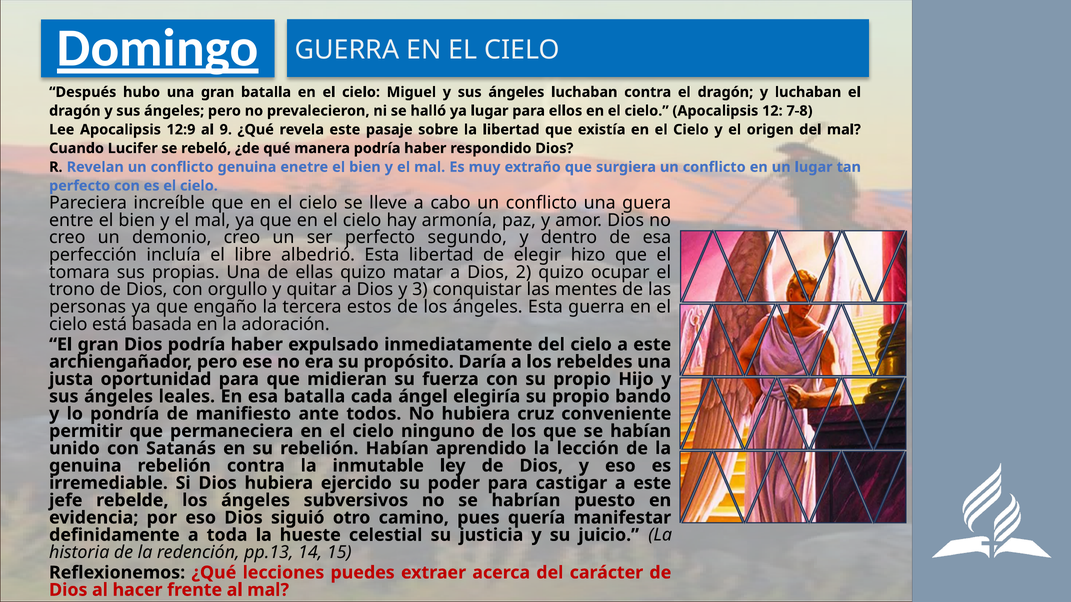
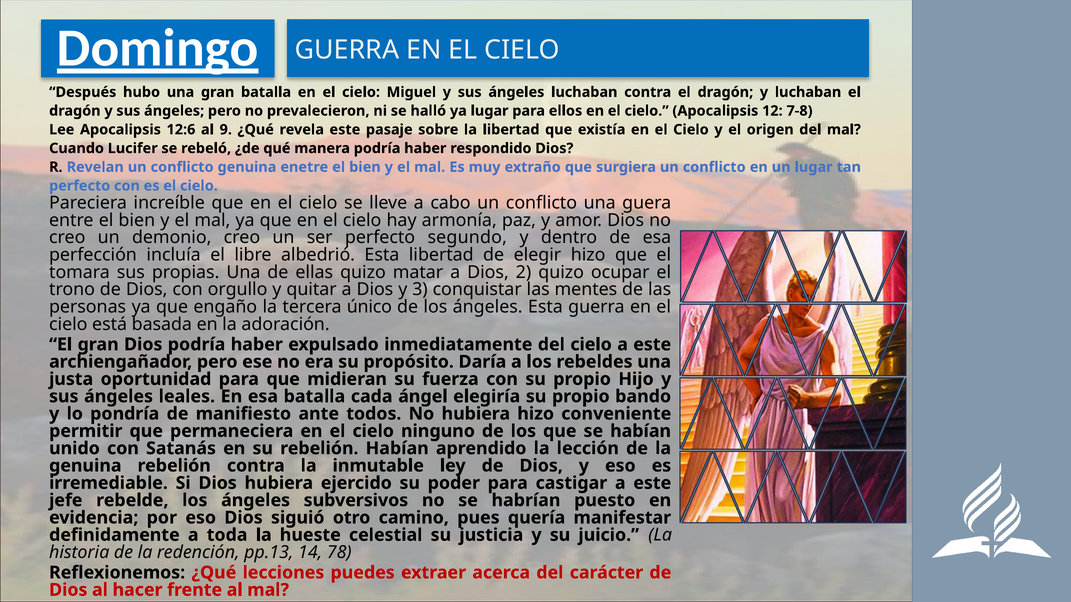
12:9: 12:9 -> 12:6 (181, 130)
estos: estos -> único (369, 307)
hubiera cruz: cruz -> hizo (536, 414)
15: 15 -> 78 (339, 553)
